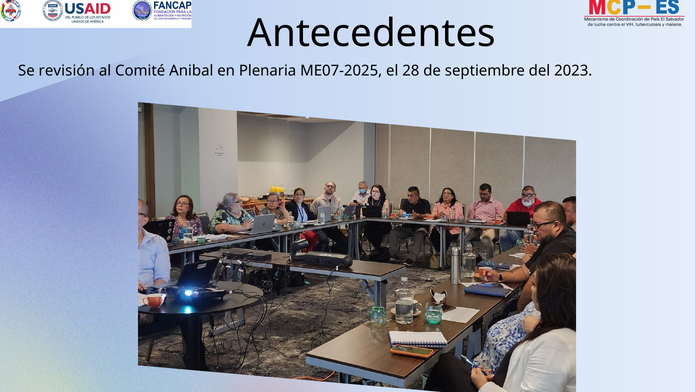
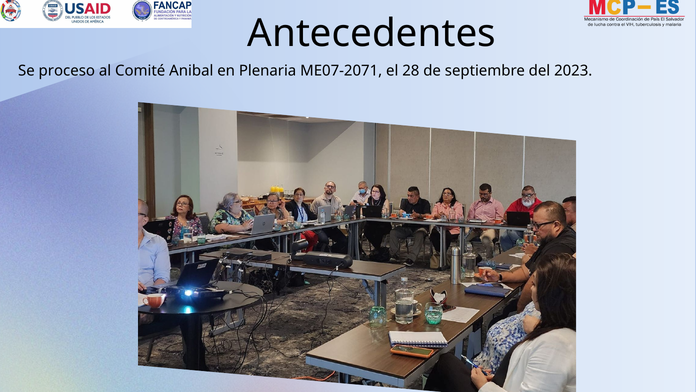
revisión: revisión -> proceso (67, 71)
ME07-2025: ME07-2025 -> ME07-2071 (341, 71)
